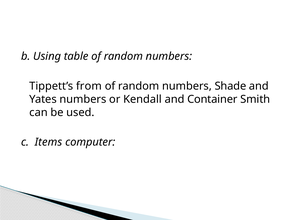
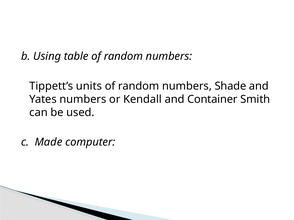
from: from -> units (89, 86)
Items: Items -> Made (48, 142)
